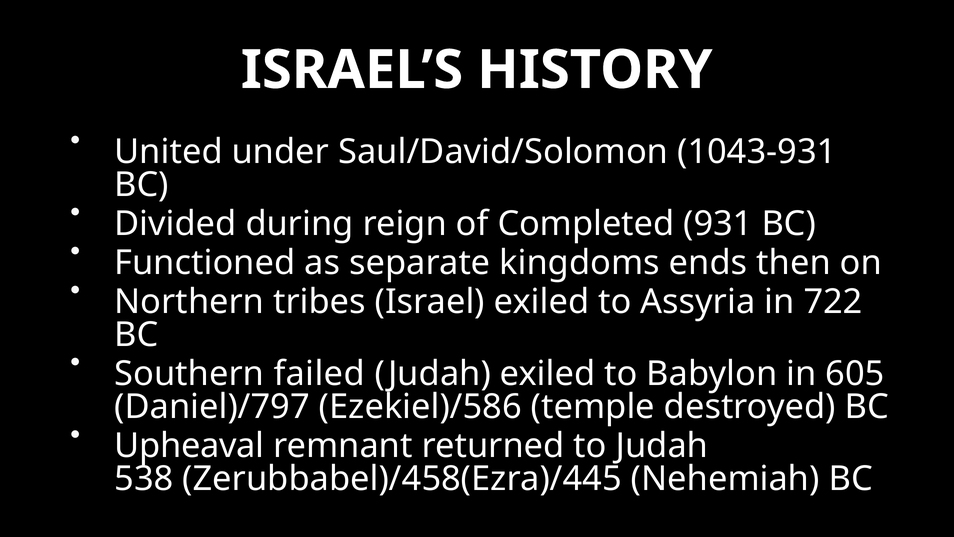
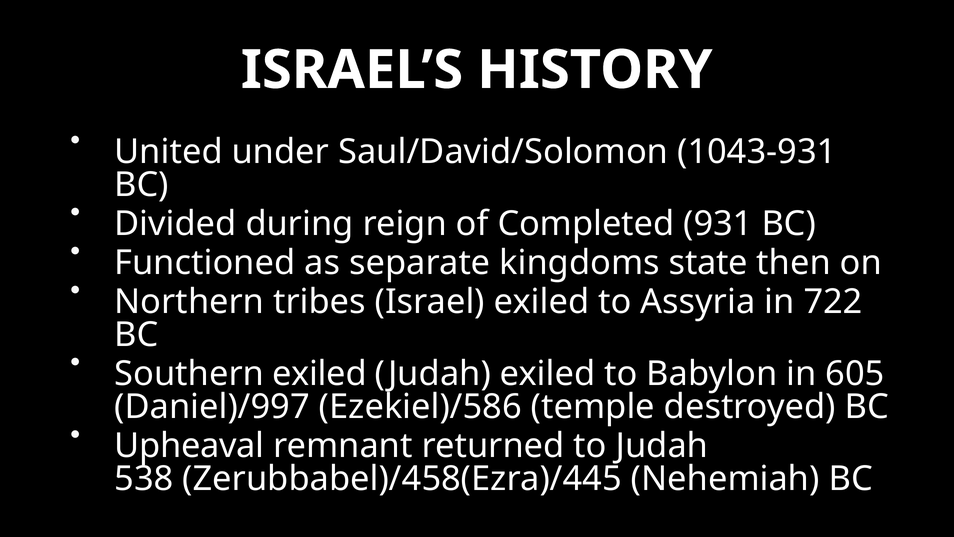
ends: ends -> state (708, 263)
Southern failed: failed -> exiled (320, 374)
Daniel)/797: Daniel)/797 -> Daniel)/997 (212, 407)
